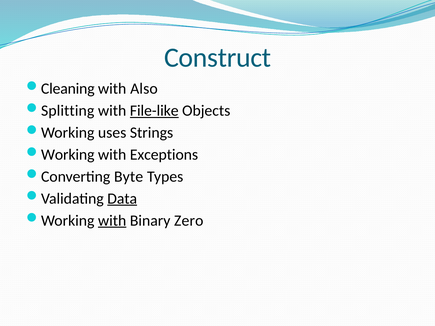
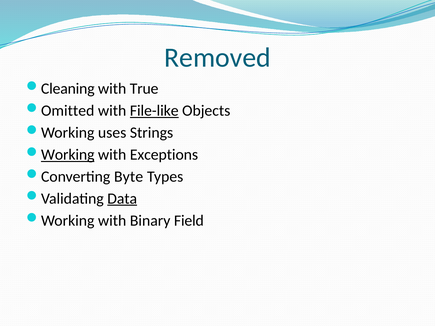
Construct: Construct -> Removed (217, 58)
Also: Also -> True (144, 89)
Splitting: Splitting -> Omitted (68, 111)
Working underline: none -> present (68, 155)
with underline: present -> none (112, 221)
Zero: Zero -> Field (189, 221)
